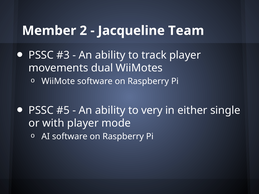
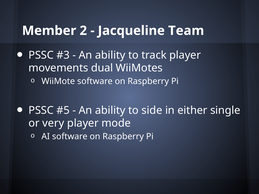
very: very -> side (152, 110)
with: with -> very (53, 123)
